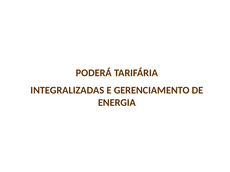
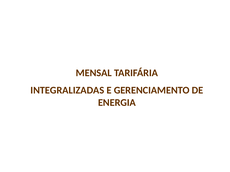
PODERÁ: PODERÁ -> MENSAL (94, 73)
